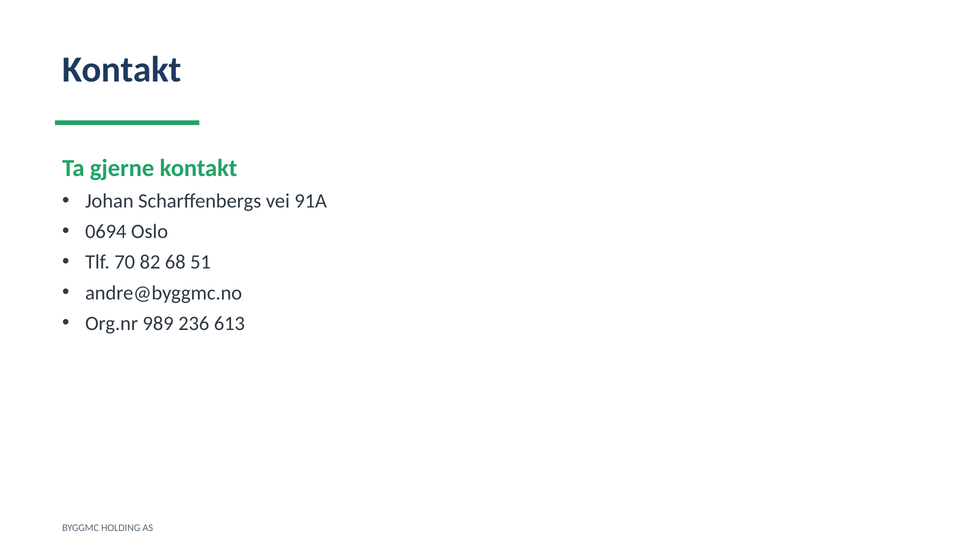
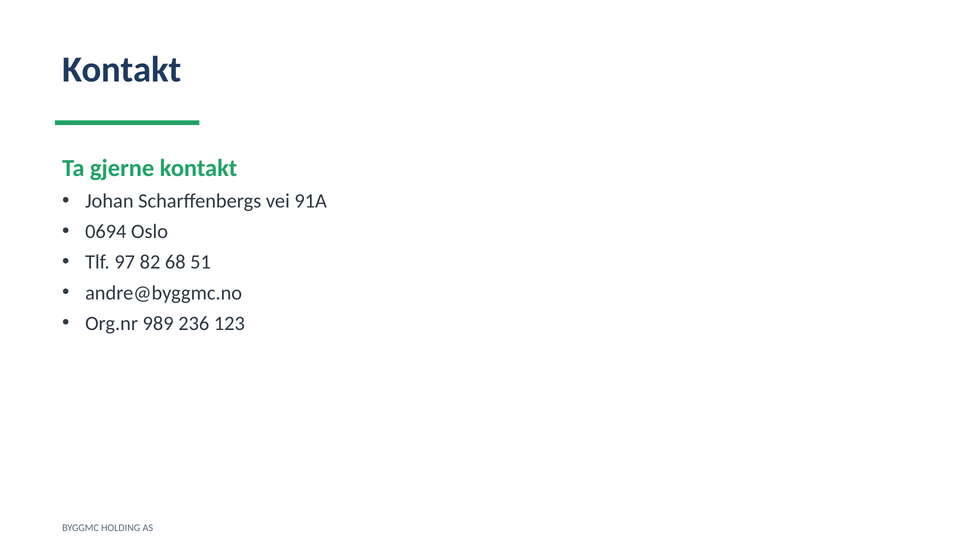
70: 70 -> 97 (125, 262)
613: 613 -> 123 (229, 323)
